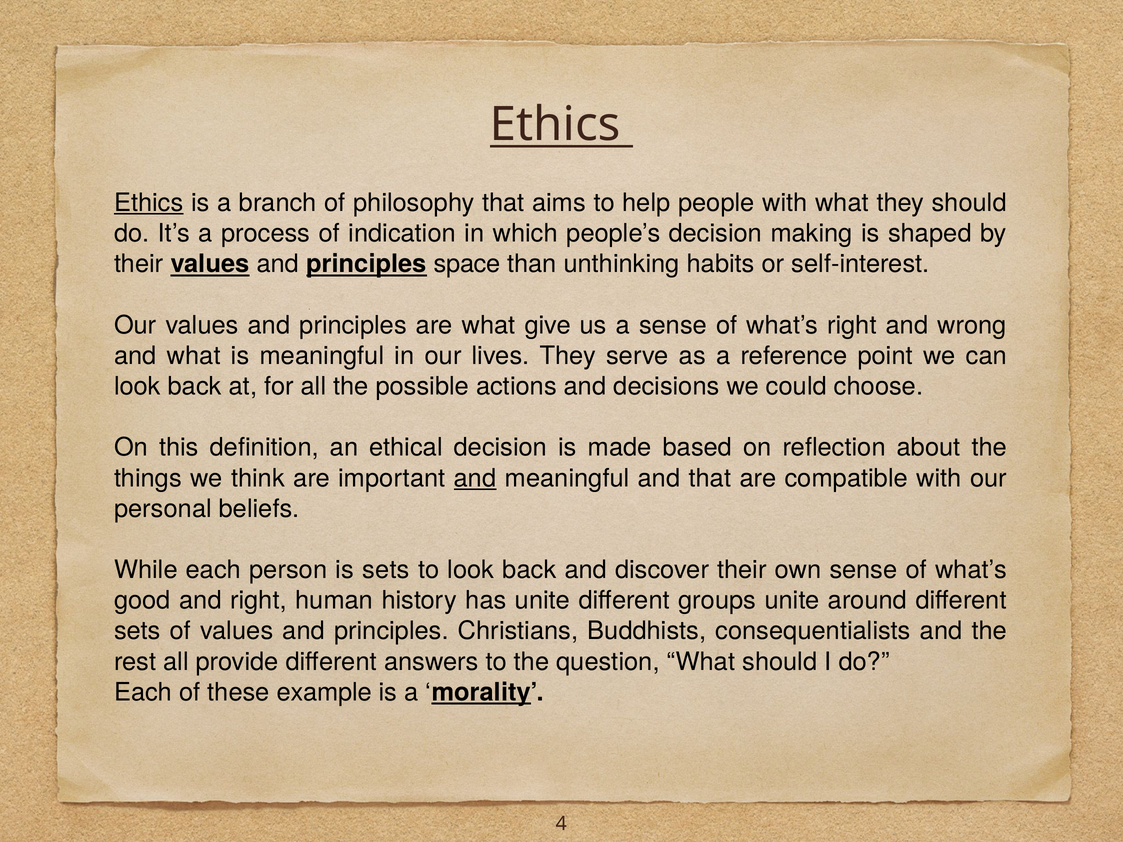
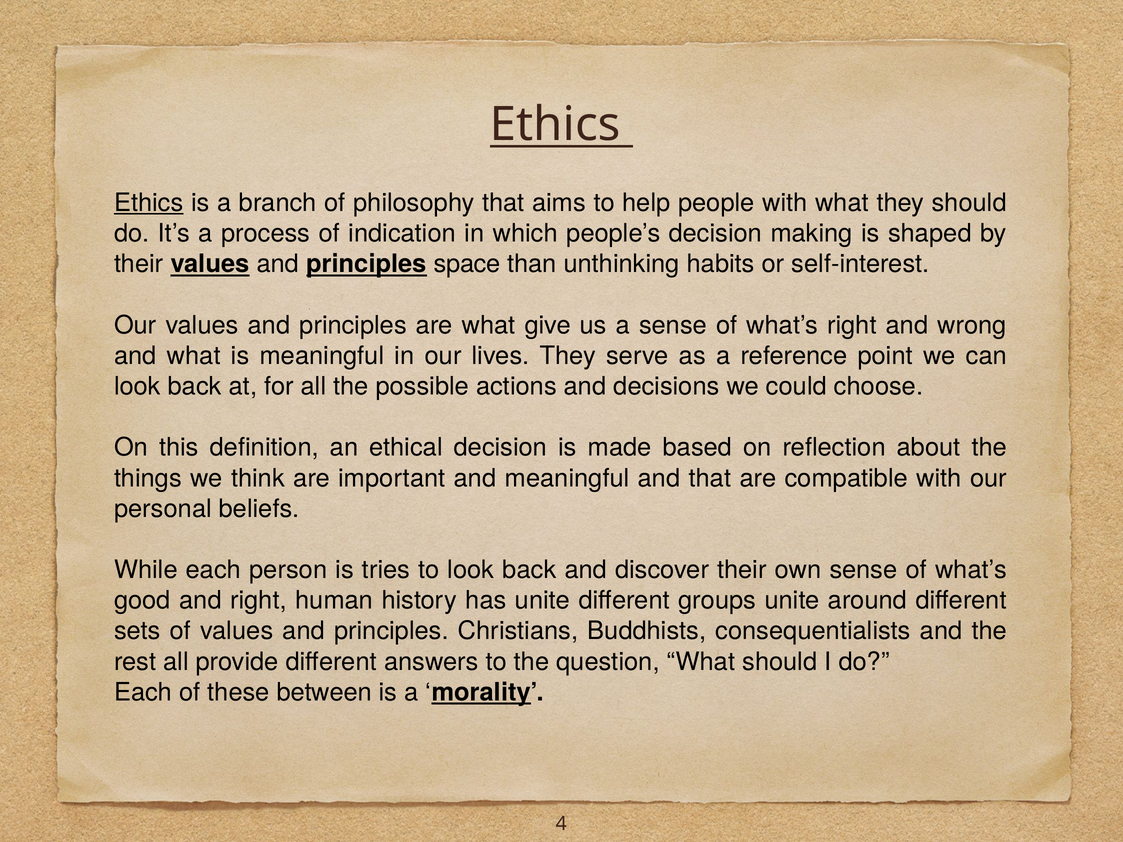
and underline: present -> none (475, 478)
is sets: sets -> tries (386, 570)
example: example -> between (324, 692)
